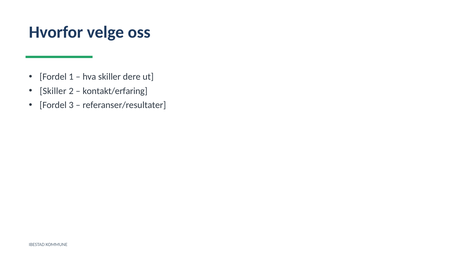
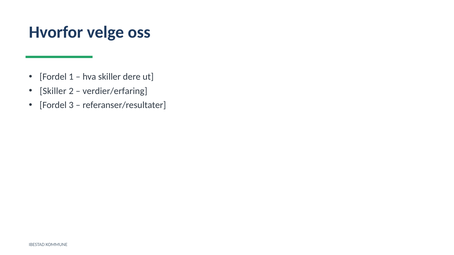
kontakt/erfaring: kontakt/erfaring -> verdier/erfaring (115, 91)
